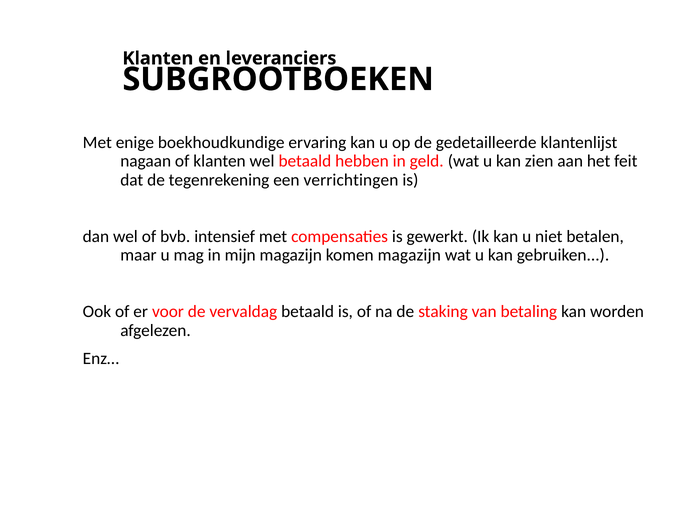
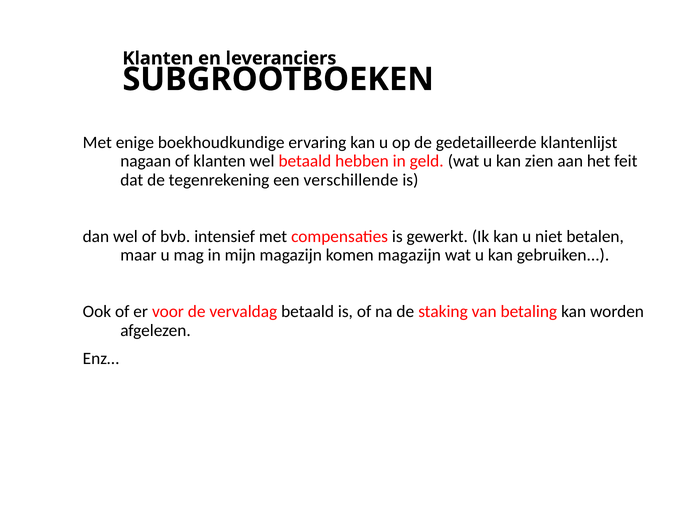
verrichtingen: verrichtingen -> verschillende (351, 180)
